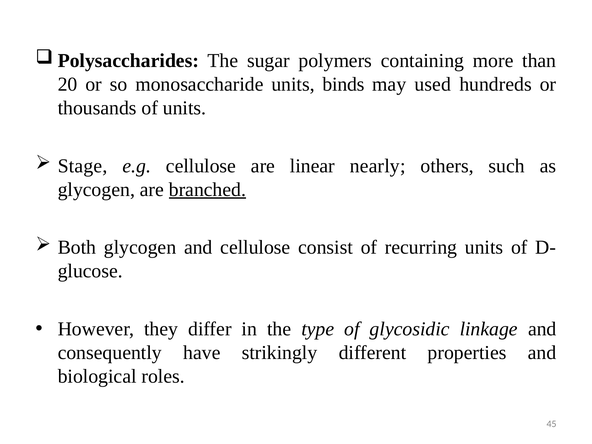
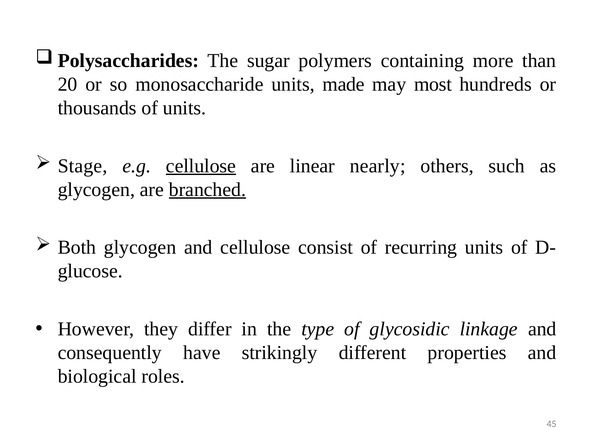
binds: binds -> made (344, 84)
used: used -> most (433, 84)
cellulose underline: none -> present (201, 166)
